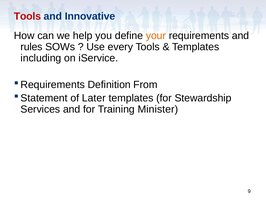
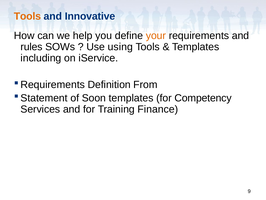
Tools colour: red -> orange (27, 16)
every: every -> using (120, 47)
Later: Later -> Soon (94, 98)
Stewardship: Stewardship -> Competency (203, 98)
Minister: Minister -> Finance (158, 109)
